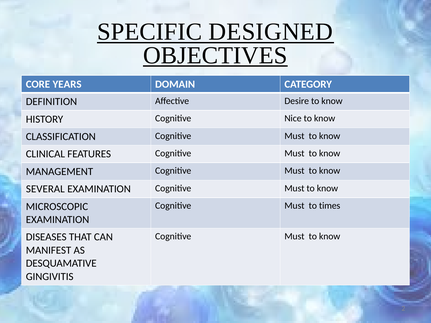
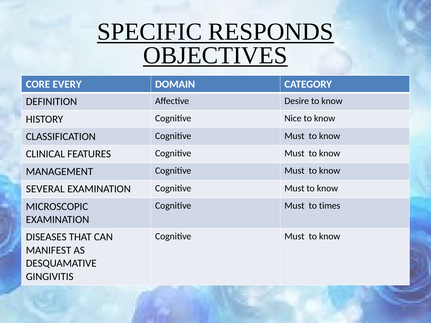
DESIGNED: DESIGNED -> RESPONDS (271, 32)
YEARS: YEARS -> EVERY (67, 84)
